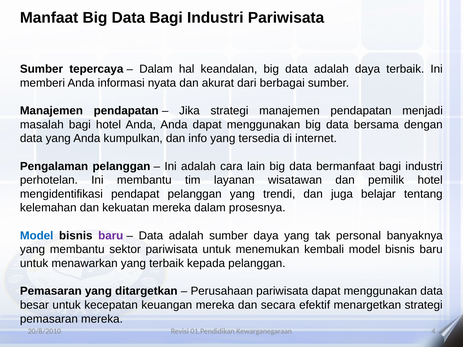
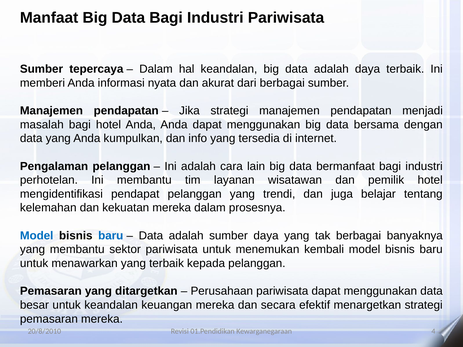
baru colour: purple -> blue (111, 236)
tak personal: personal -> berbagai (359, 236)
untuk kecepatan: kecepatan -> keandalan (111, 305)
